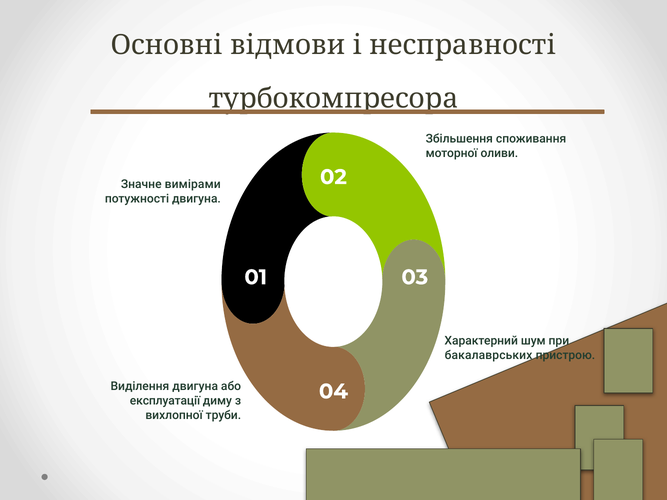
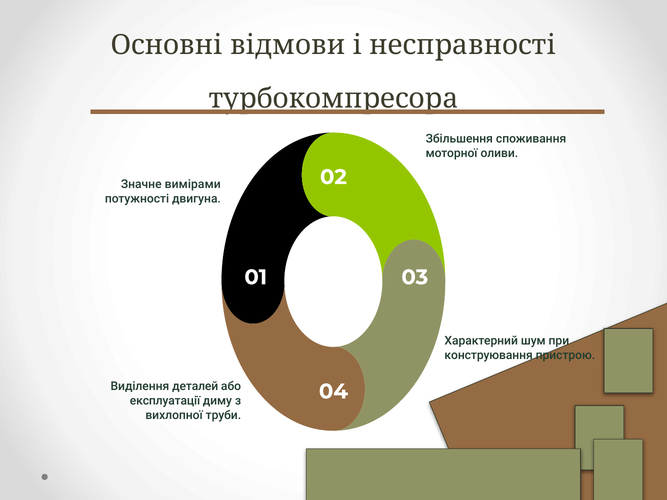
бакалаврських: бакалаврських -> конструювання (489, 356)
Виділення двигуна: двигуна -> деталей (195, 387)
